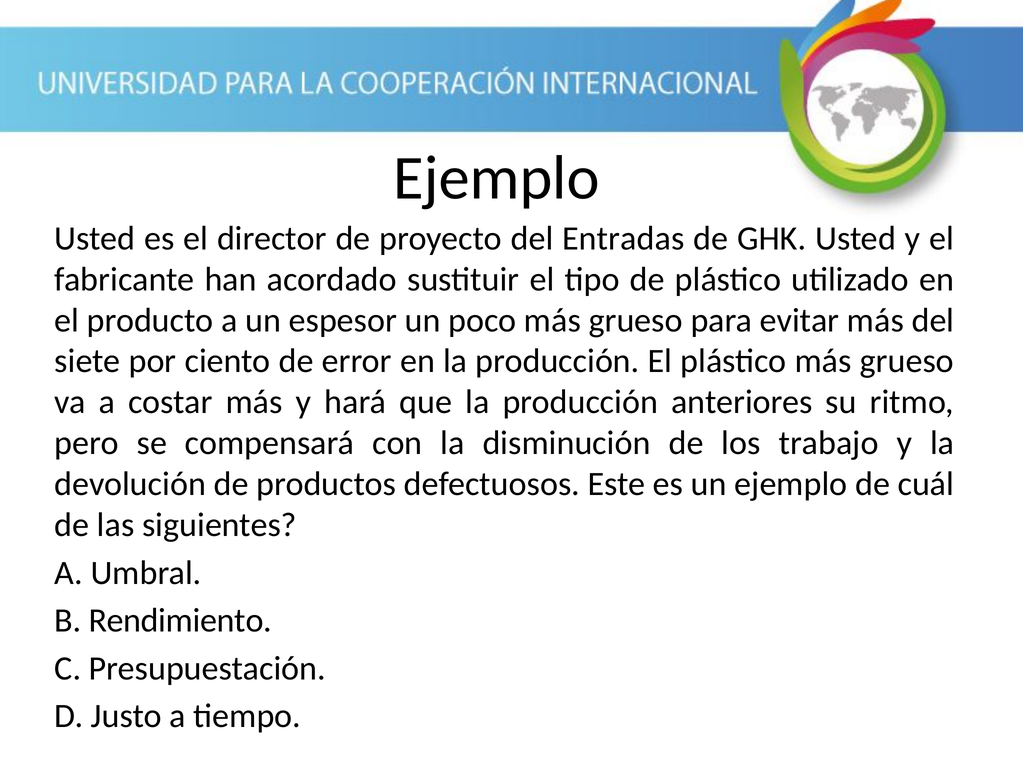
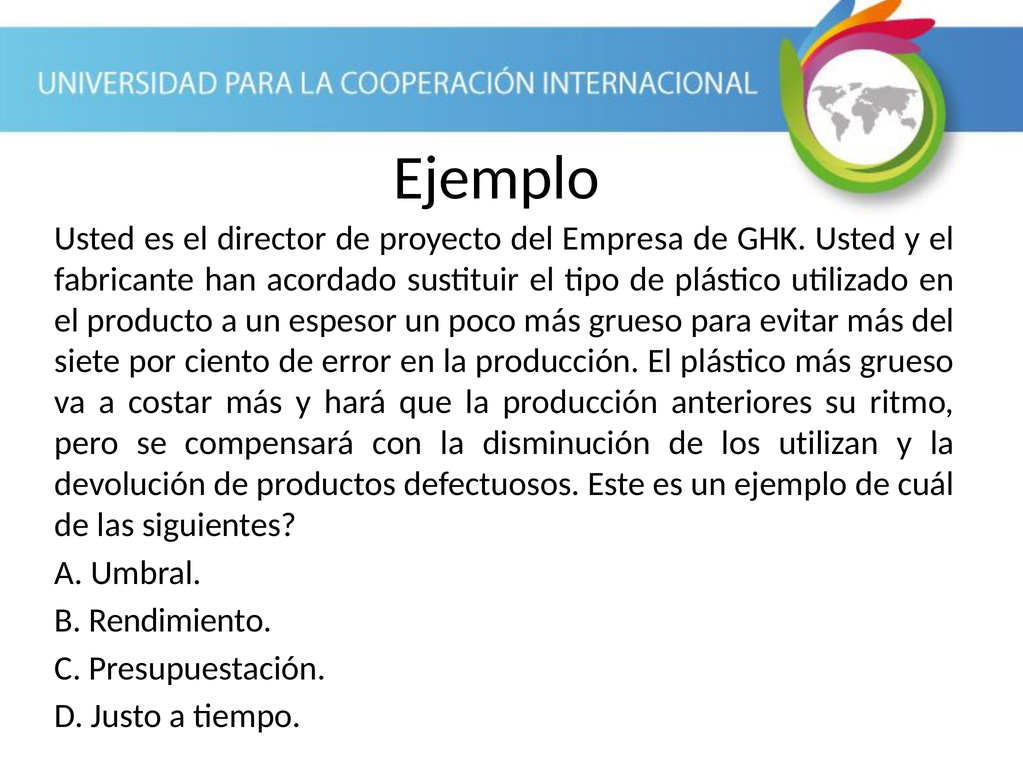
Entradas: Entradas -> Empresa (623, 238)
trabajo: trabajo -> utilizan (829, 443)
